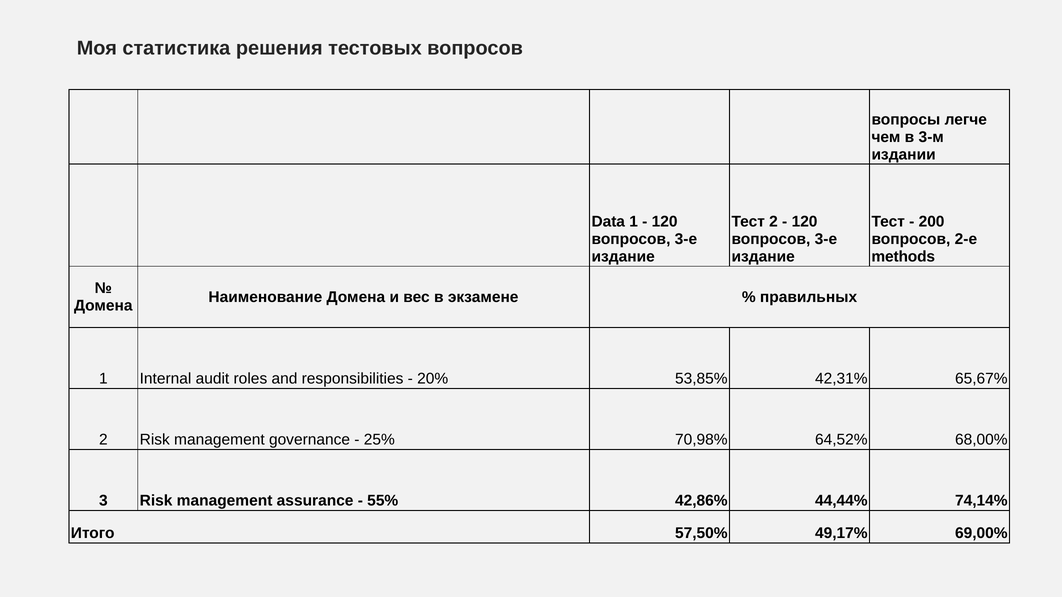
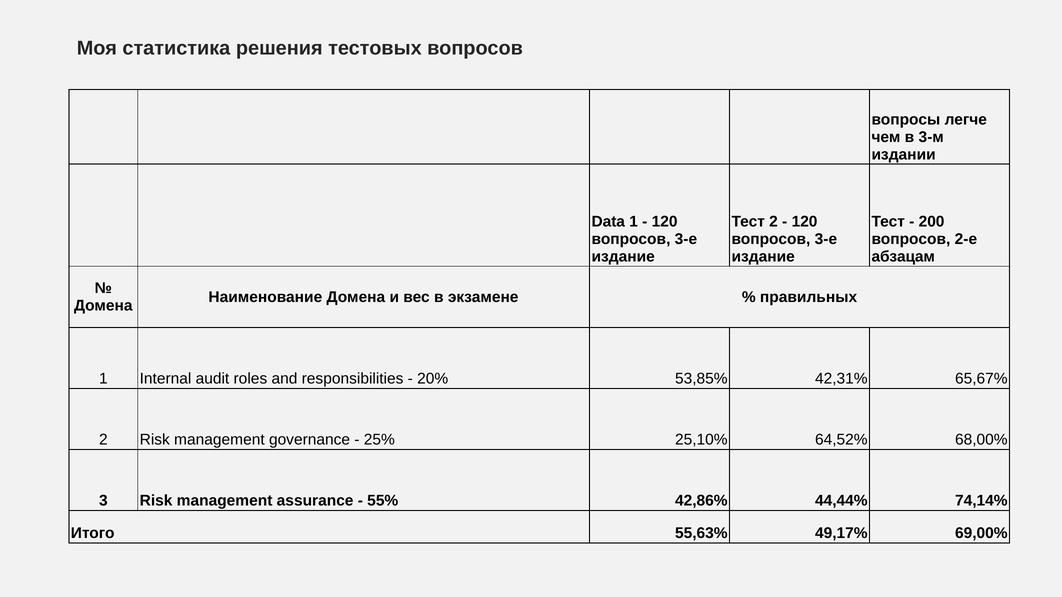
methods: methods -> абзацам (903, 257)
70,98%: 70,98% -> 25,10% (701, 440)
57,50%: 57,50% -> 55,63% (701, 534)
